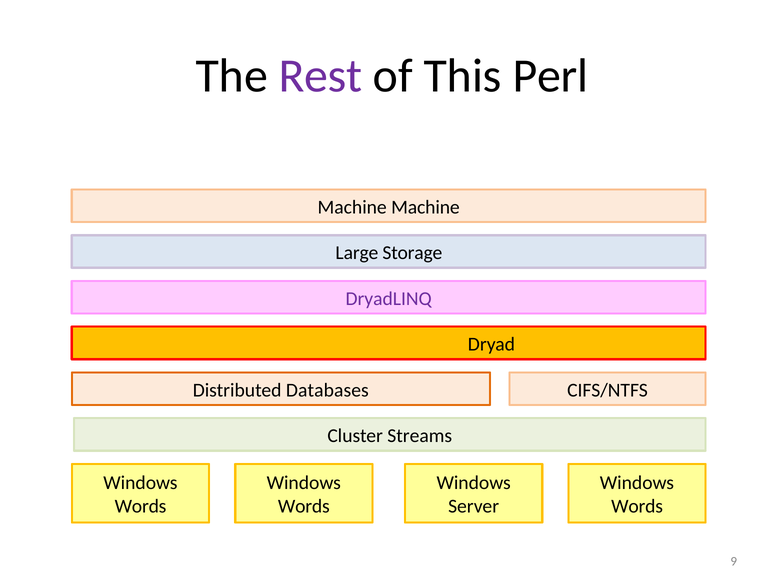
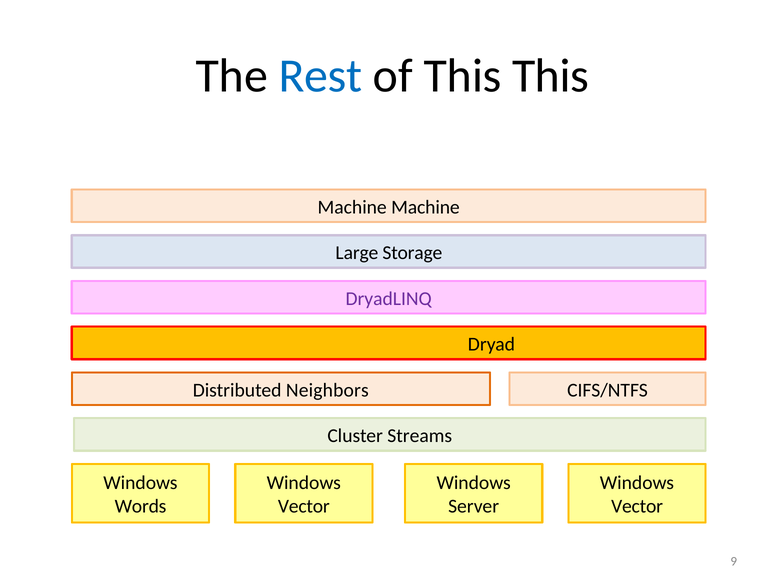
Rest colour: purple -> blue (321, 76)
This Perl: Perl -> This (550, 76)
Databases: Databases -> Neighbors (327, 390)
Words: Words -> Vector (304, 506)
Words: Words -> Vector (637, 506)
